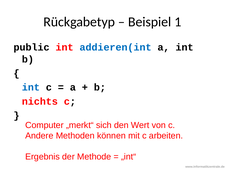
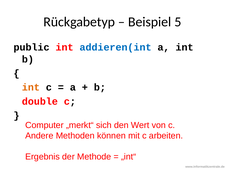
1: 1 -> 5 (178, 22)
int colour: blue -> orange (31, 87)
nichts: nichts -> double (40, 101)
